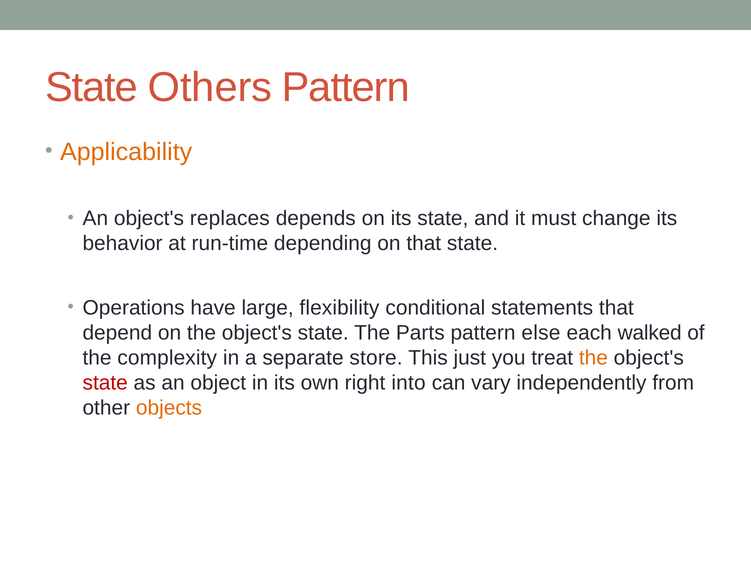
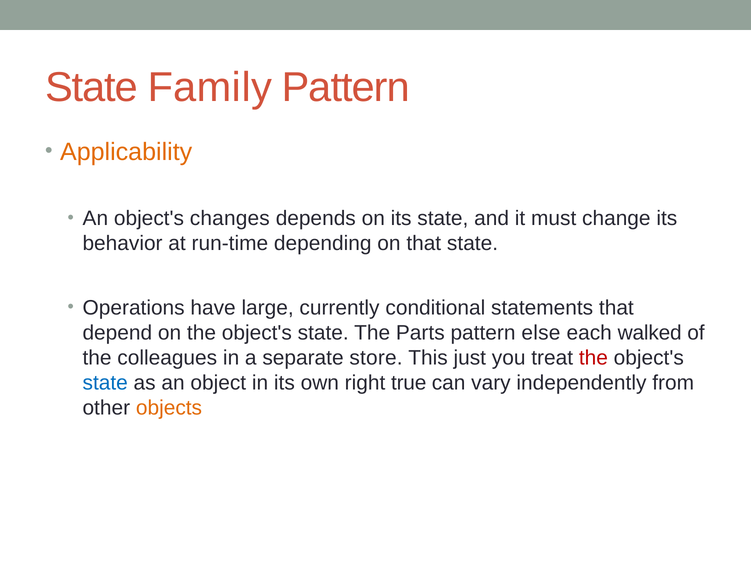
Others: Others -> Family (210, 87)
replaces: replaces -> changes (230, 218)
flexibility: flexibility -> currently (340, 308)
complexity: complexity -> colleagues (167, 358)
the colour: orange -> red (593, 358)
state colour: red -> blue (105, 383)
into: into -> true (409, 383)
